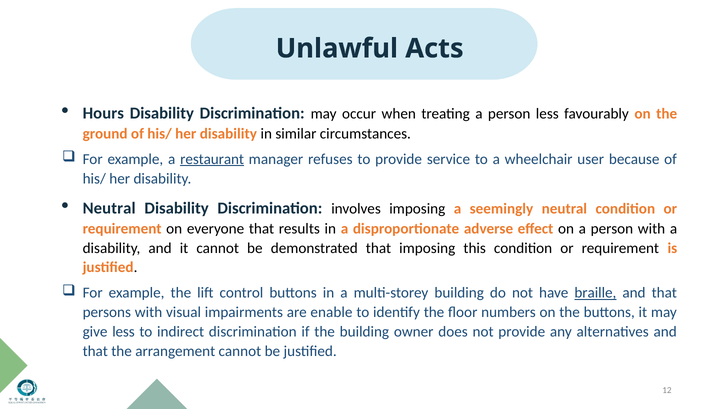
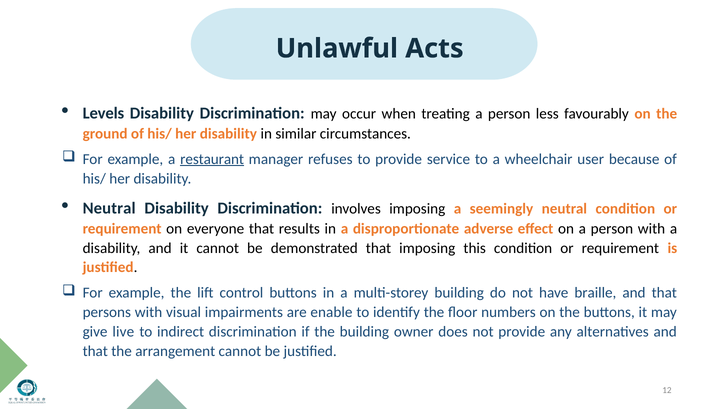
Hours: Hours -> Levels (103, 113)
braille underline: present -> none (595, 293)
give less: less -> live (123, 332)
